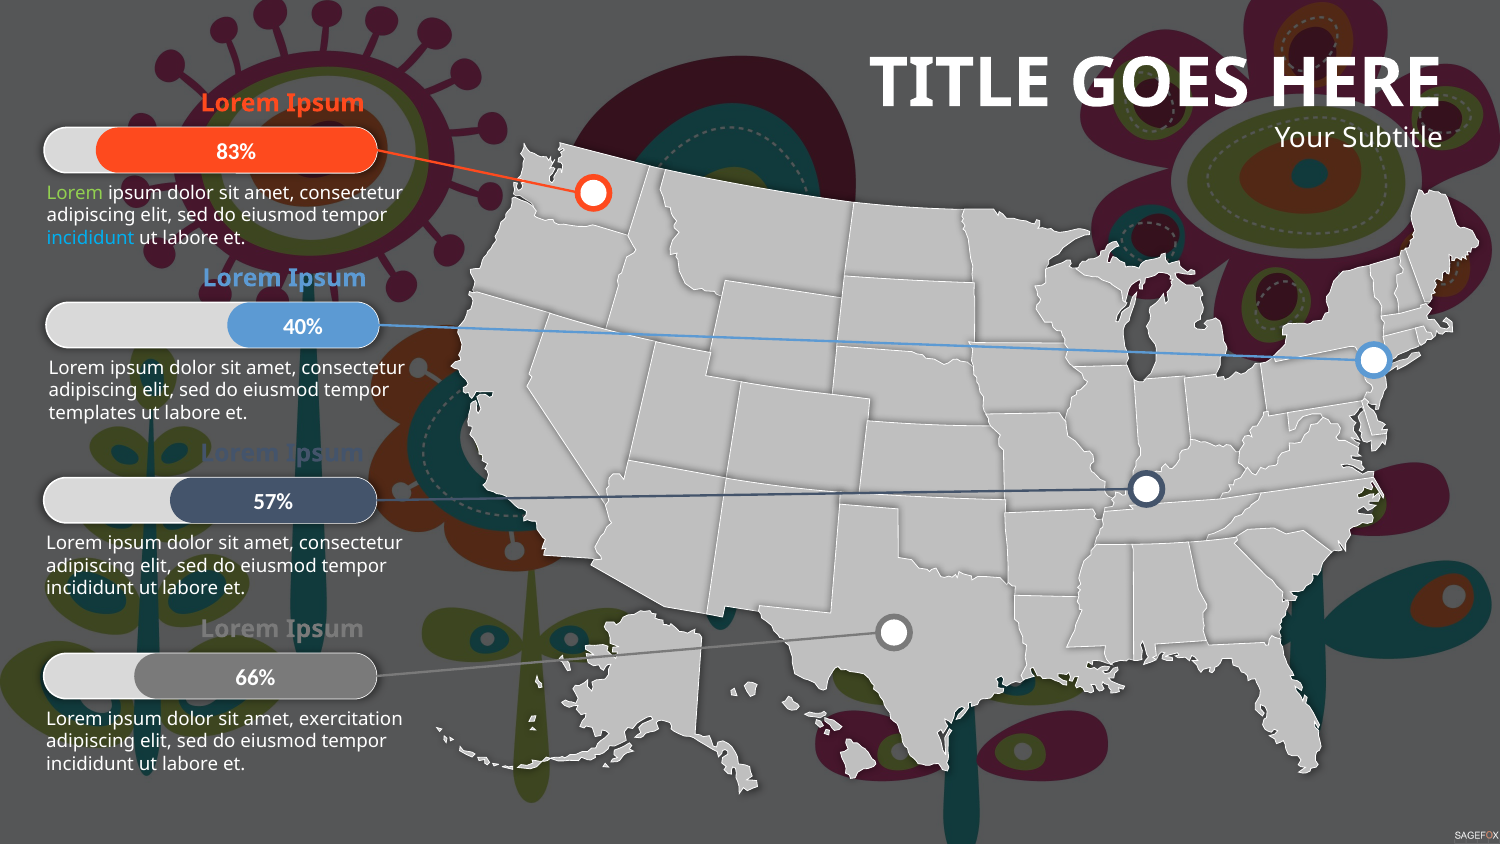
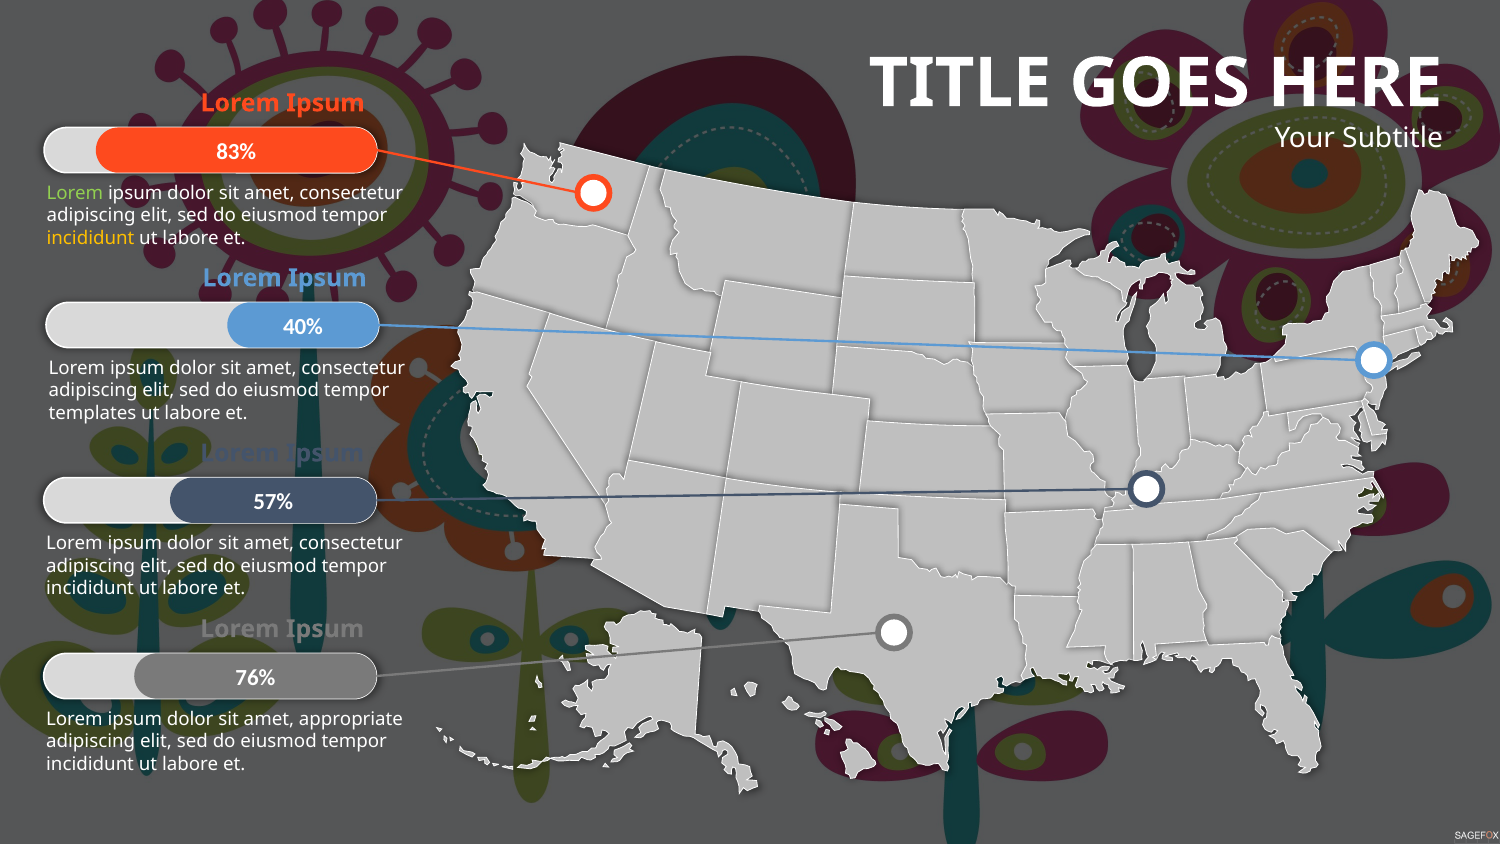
incididunt colour: light blue -> yellow (91, 238)
66%: 66% -> 76% (255, 677)
exercitation: exercitation -> appropriate (351, 719)
